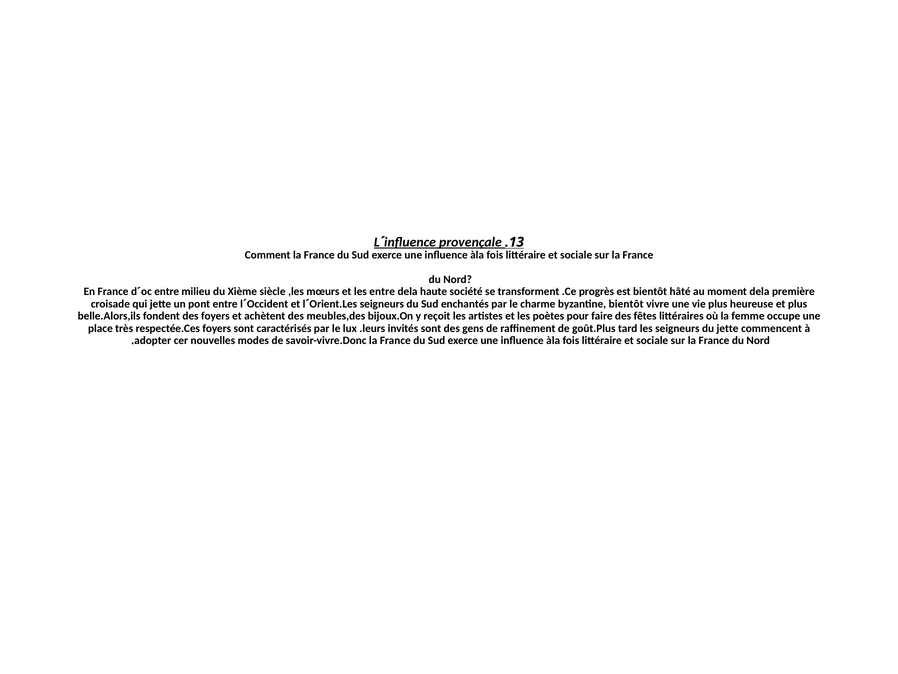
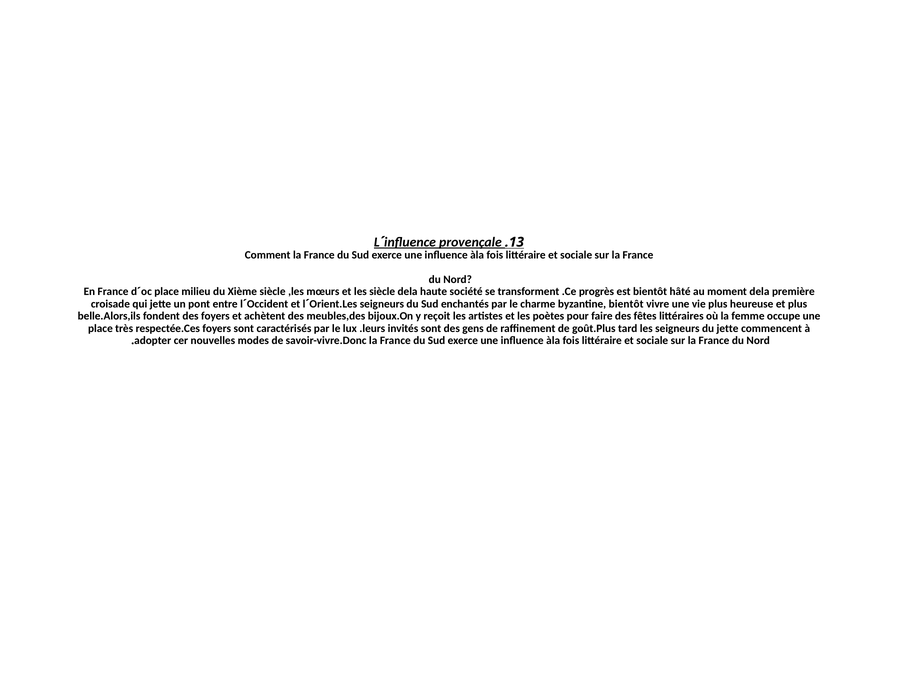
entre: entre -> place (167, 292)
les entre: entre -> siècle (382, 292)
